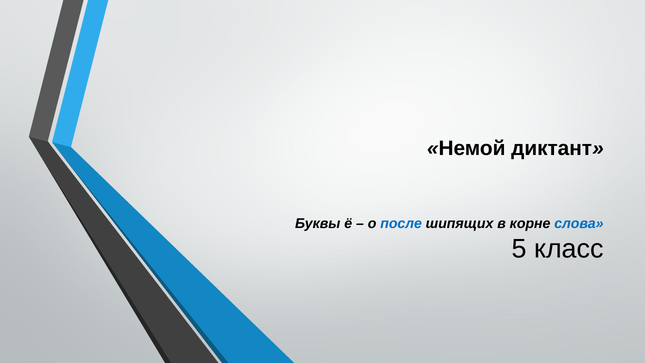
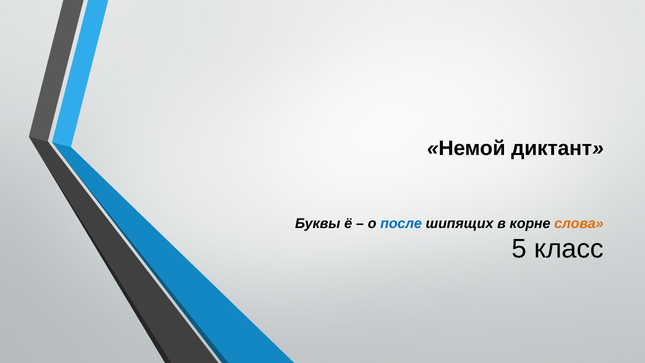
слова colour: blue -> orange (579, 223)
